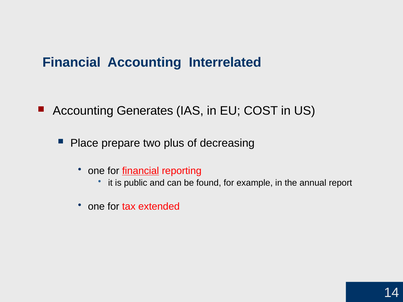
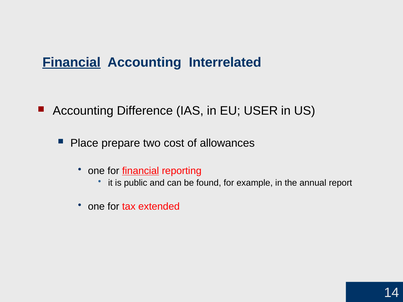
Financial underline: none -> present (72, 62)
Generates: Generates -> Difference (145, 111)
COST: COST -> USER (261, 111)
plus: plus -> cost (174, 143)
decreasing: decreasing -> allowances (227, 143)
